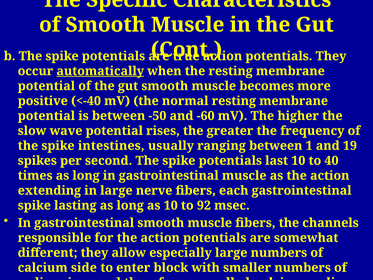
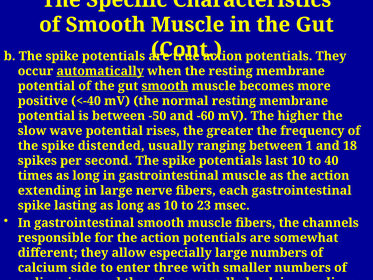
smooth underline: none -> present (165, 86)
intestines: intestines -> distended (111, 146)
19: 19 -> 18 (350, 146)
92: 92 -> 23 (204, 205)
block: block -> three (171, 267)
